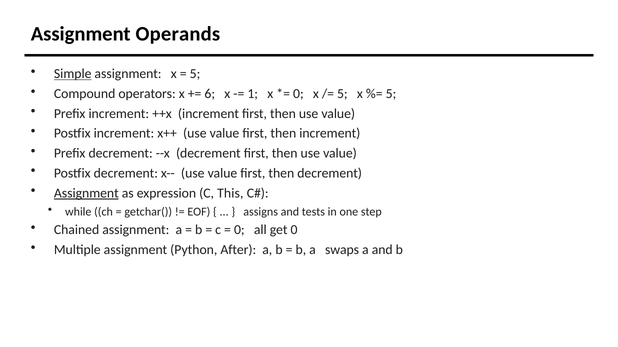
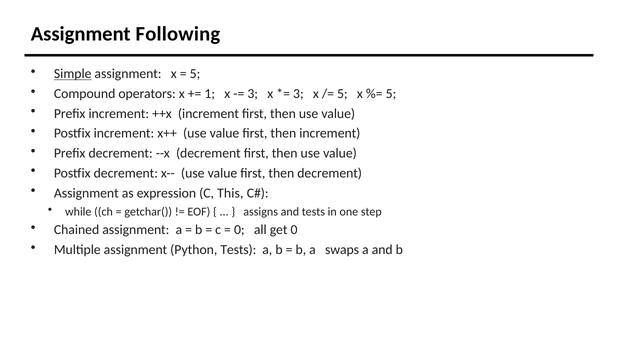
Operands: Operands -> Following (178, 34)
6: 6 -> 1 (210, 94)
1: 1 -> 3 (253, 94)
0: 0 -> 3 (298, 94)
Assignment underline: present -> none (86, 193)
Python After: After -> Tests (238, 250)
